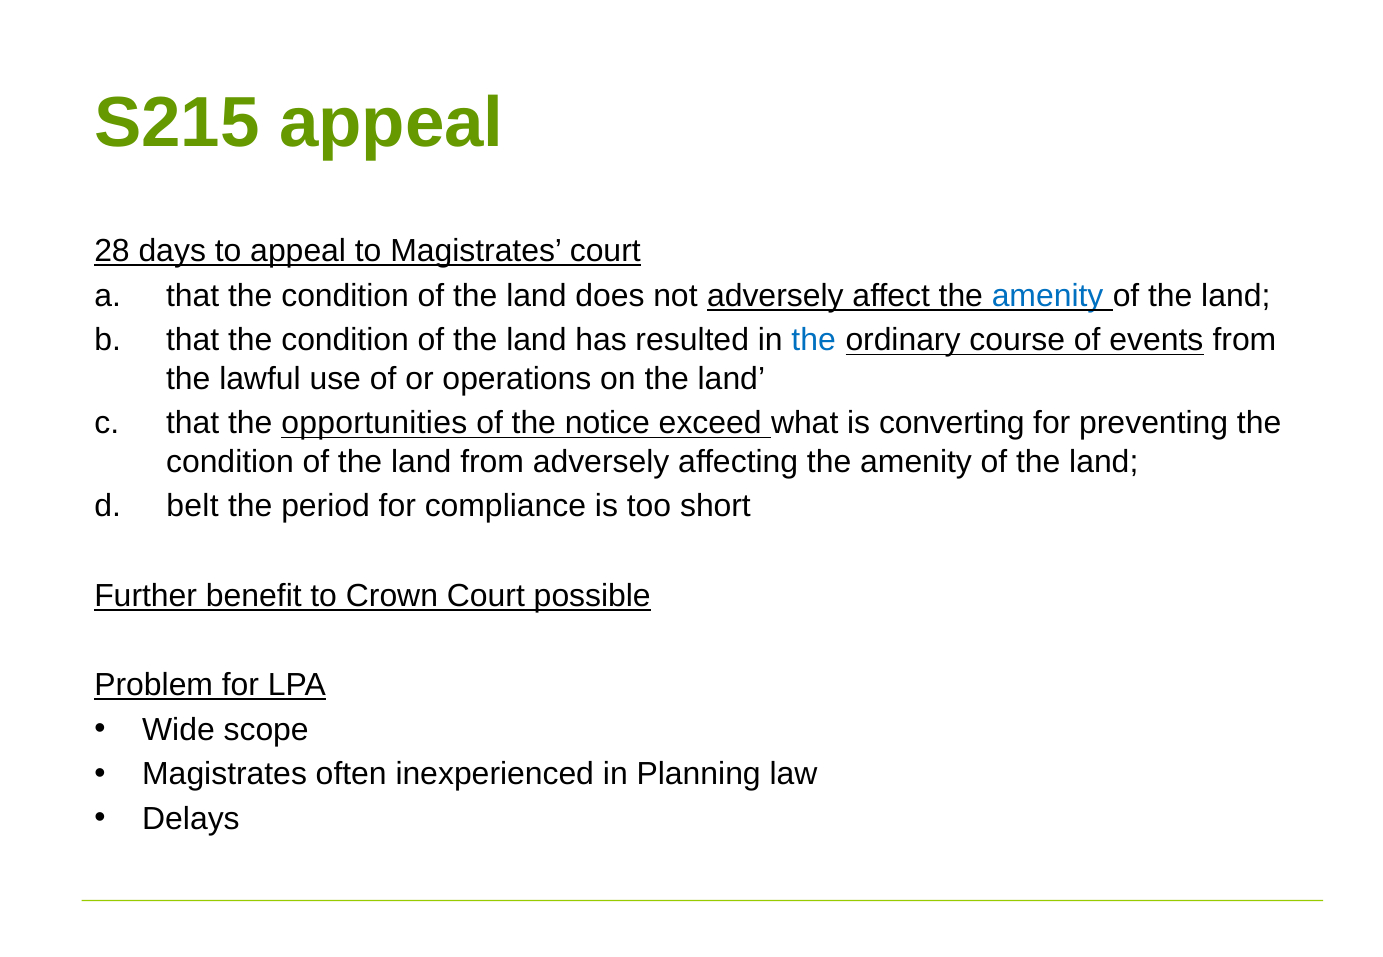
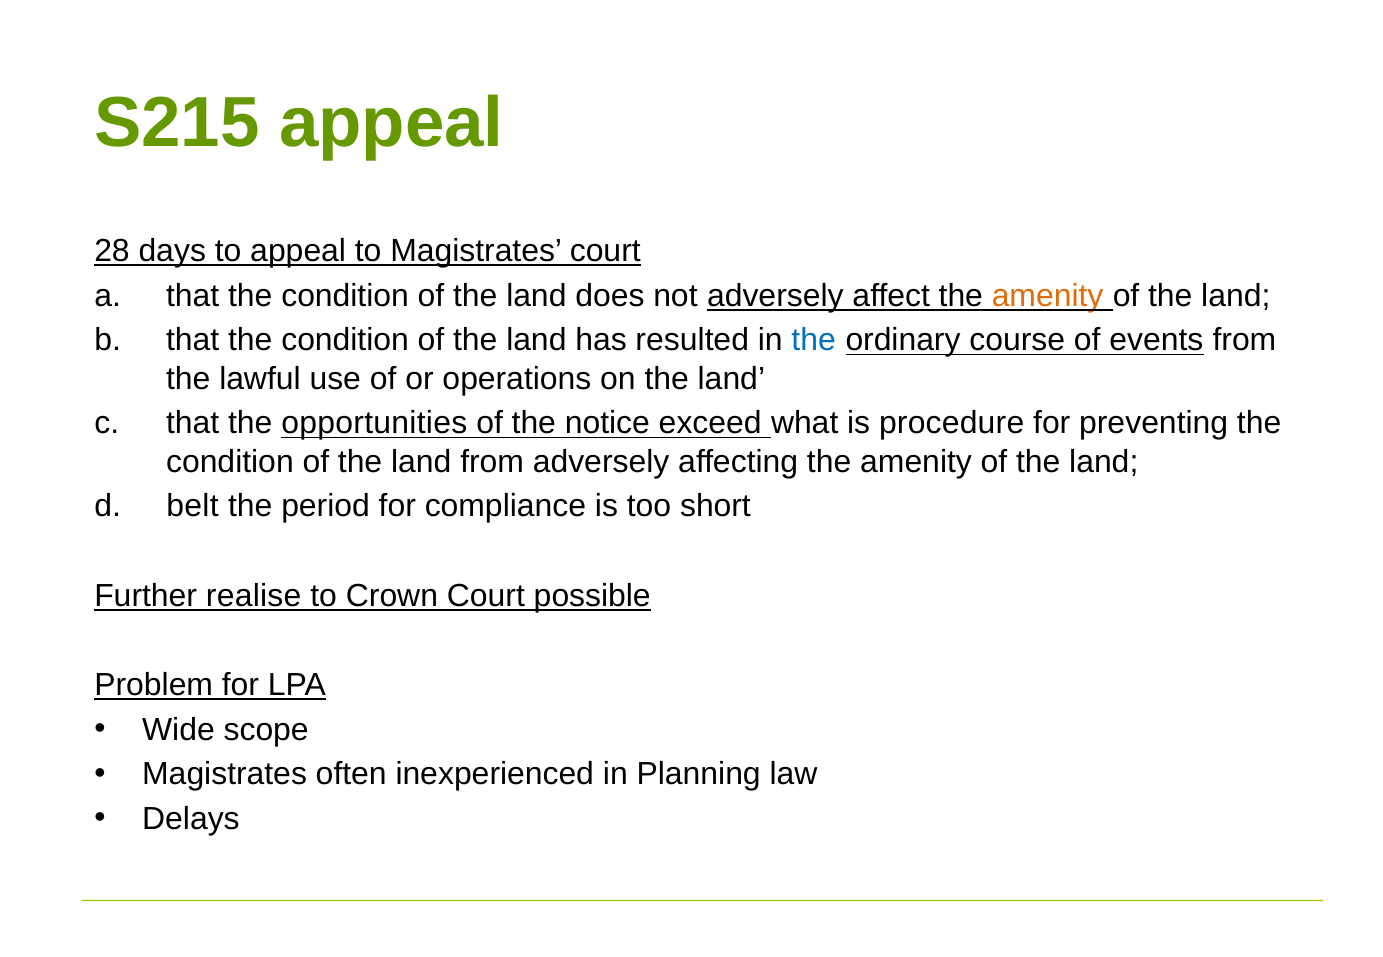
amenity colour: blue -> orange (1048, 296)
converting: converting -> procedure (952, 424)
benefit: benefit -> realise (254, 596)
